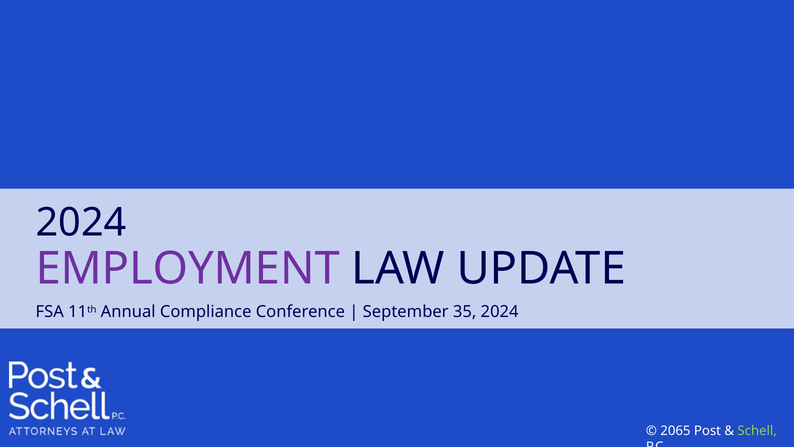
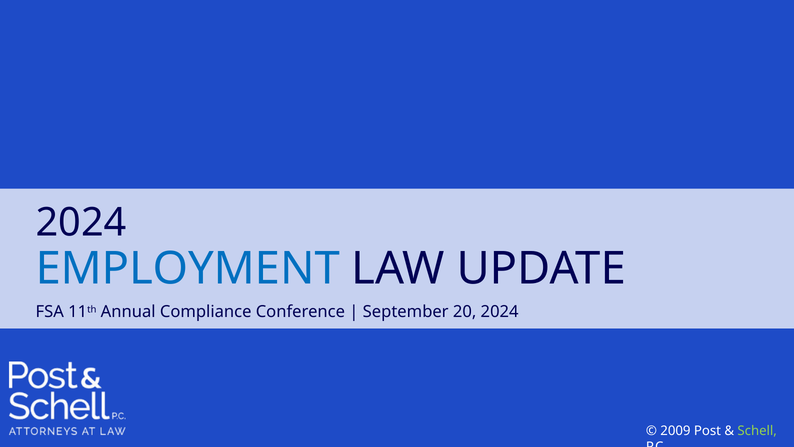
EMPLOYMENT colour: purple -> blue (188, 269)
35: 35 -> 20 (465, 312)
2065: 2065 -> 2009 (675, 431)
